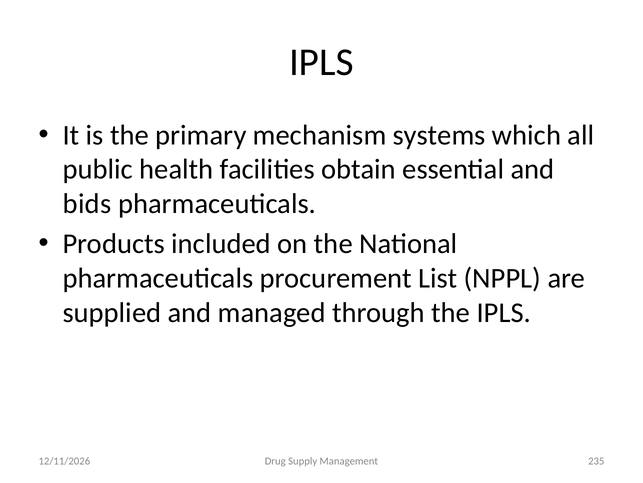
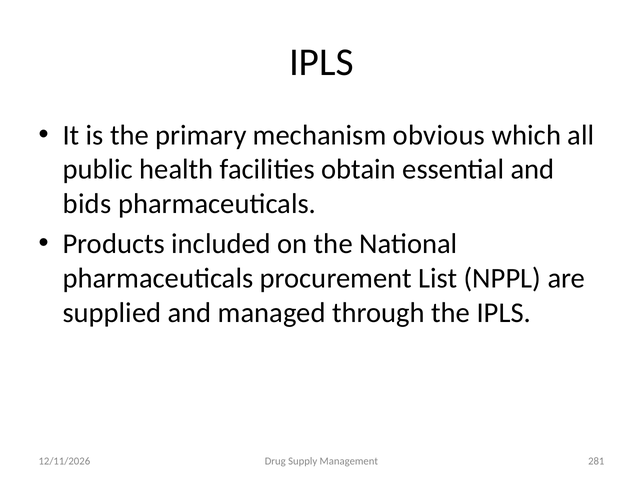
systems: systems -> obvious (439, 135)
235: 235 -> 281 (596, 460)
